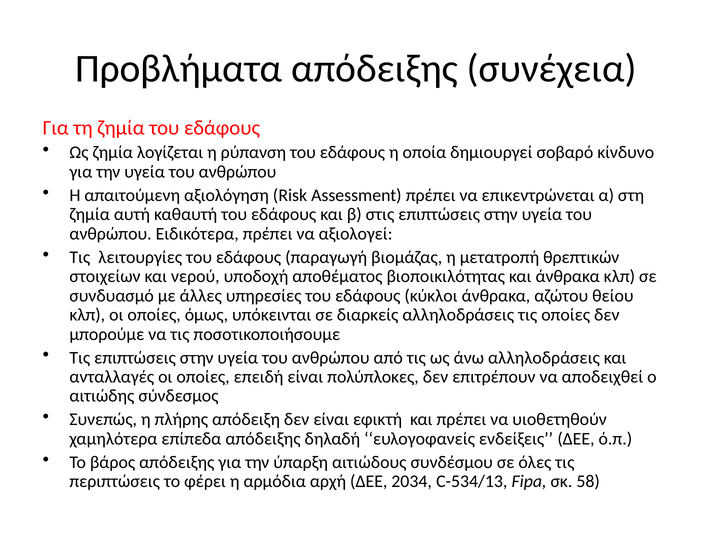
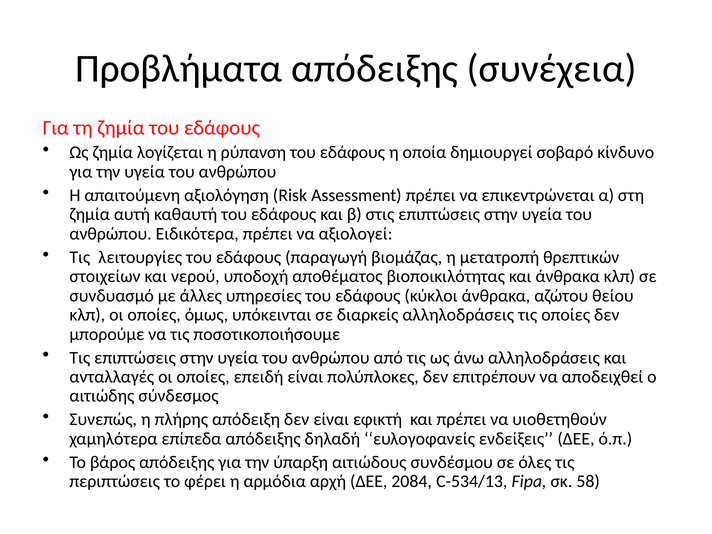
2034: 2034 -> 2084 (412, 482)
